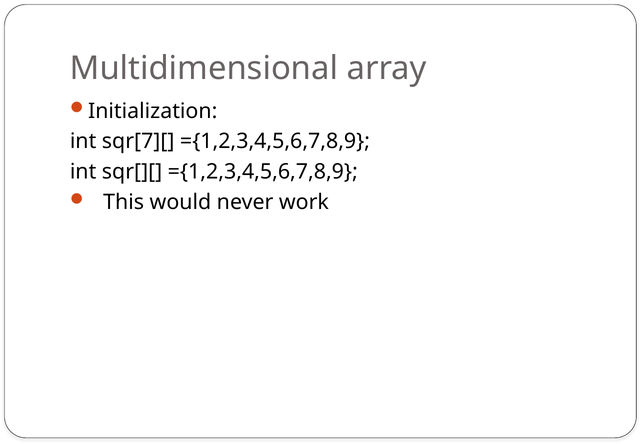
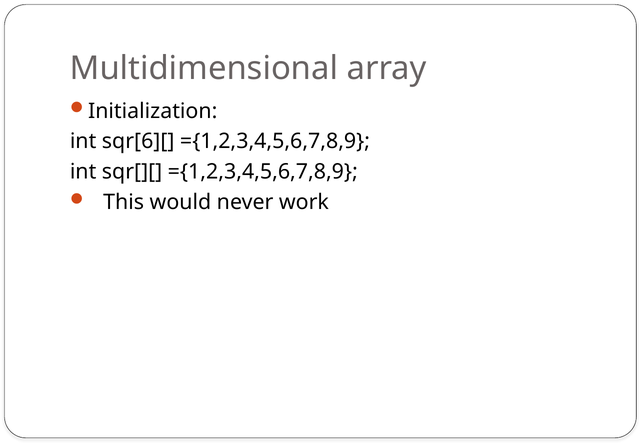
sqr[7][: sqr[7][ -> sqr[6][ (138, 141)
